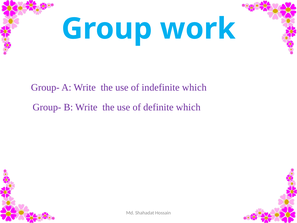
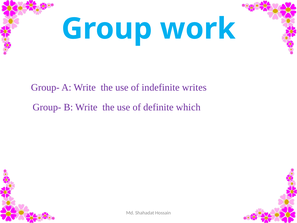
indefinite which: which -> writes (194, 87)
